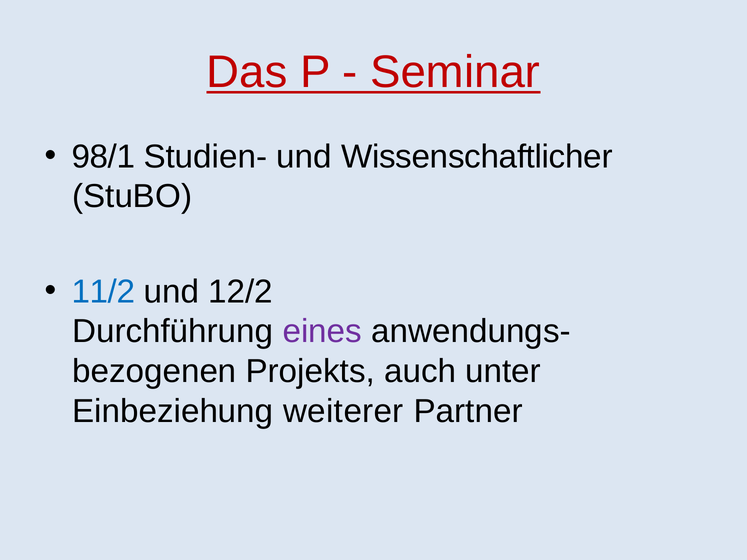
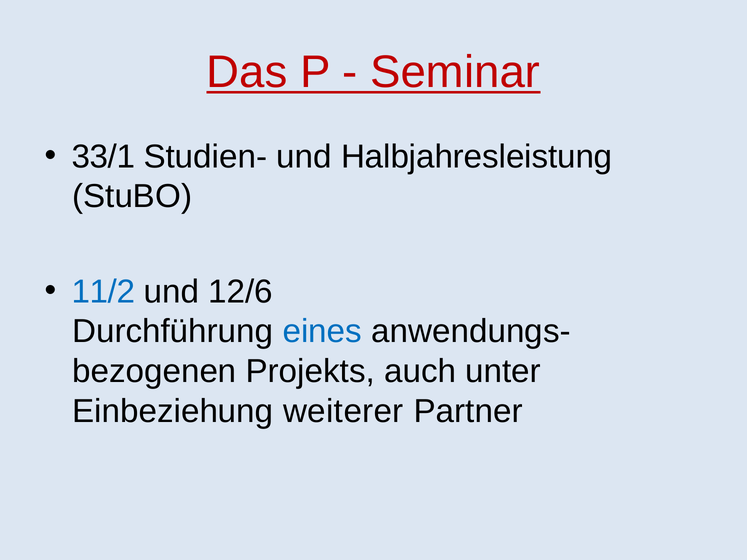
98/1: 98/1 -> 33/1 (103, 157)
Wissenschaftlicher: Wissenschaftlicher -> Halbjahresleistung (477, 157)
12/2: 12/2 -> 12/6 (240, 292)
eines colour: purple -> blue (322, 332)
